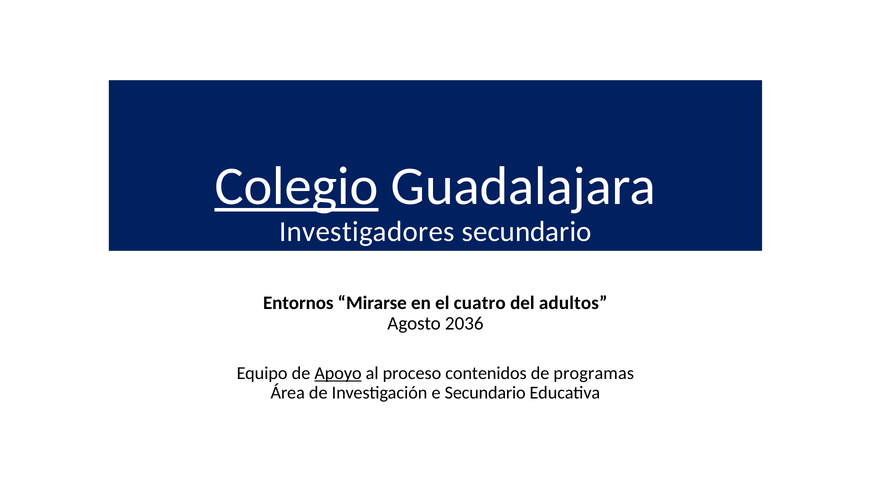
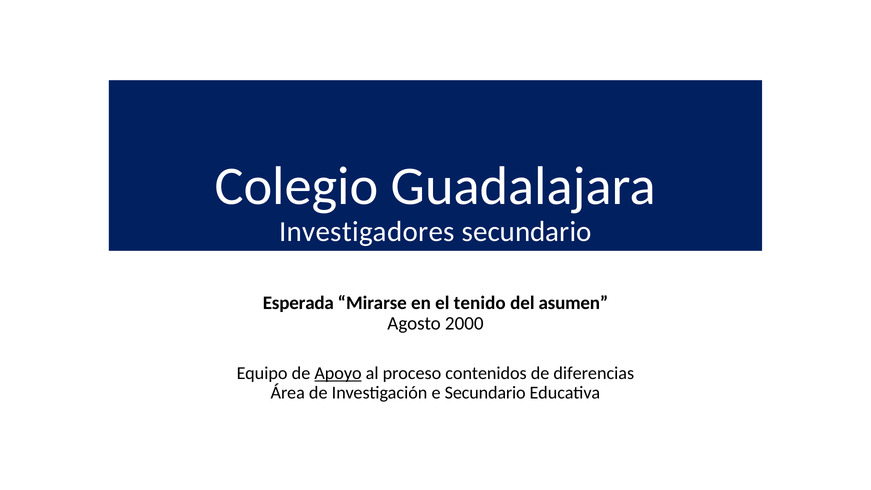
Colegio underline: present -> none (297, 186)
Entornos: Entornos -> Esperada (298, 303)
cuatro: cuatro -> tenido (480, 303)
adultos: adultos -> asumen (573, 303)
2036: 2036 -> 2000 (464, 323)
programas: programas -> diferencias (594, 373)
